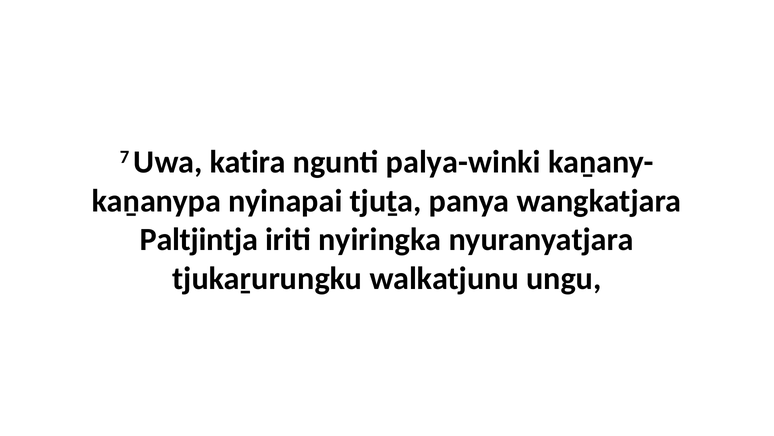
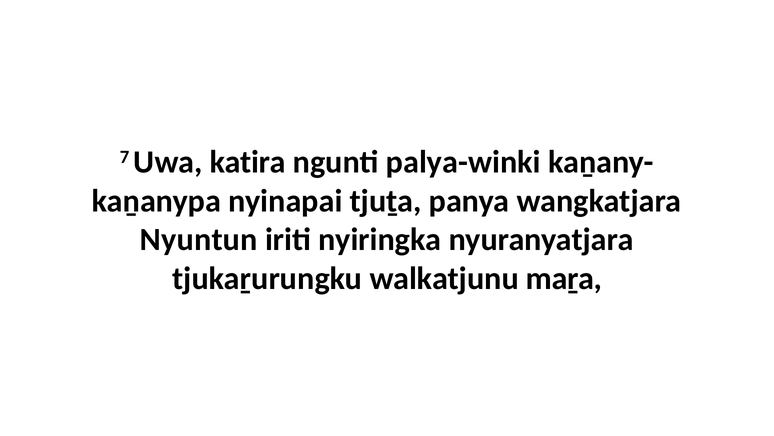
Paltjintja: Paltjintja -> Nyuntun (199, 239)
ungu: ungu -> maṟa (564, 278)
